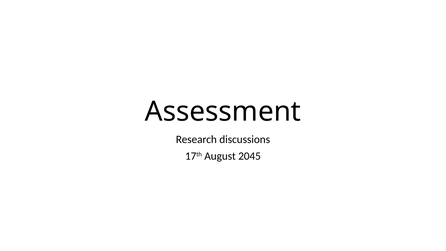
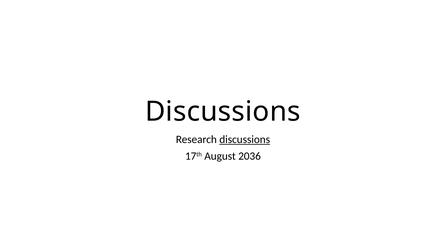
Assessment: Assessment -> Discussions (223, 111)
discussions underline: none -> present (245, 139)
2045: 2045 -> 2036 (250, 156)
